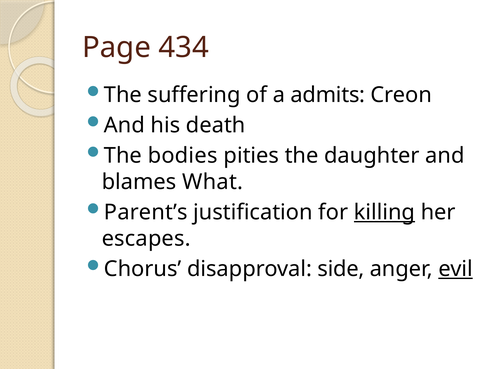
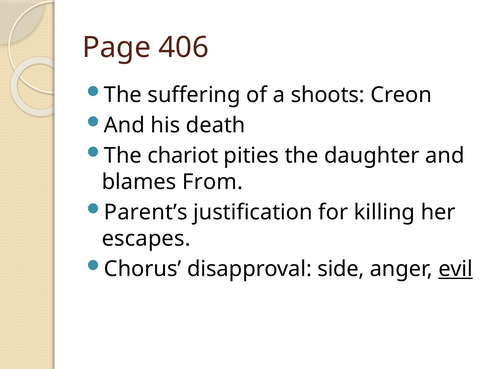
434: 434 -> 406 (184, 48)
admits: admits -> shoots (328, 95)
bodies: bodies -> chariot (183, 156)
What: What -> From (213, 182)
killing underline: present -> none (384, 212)
